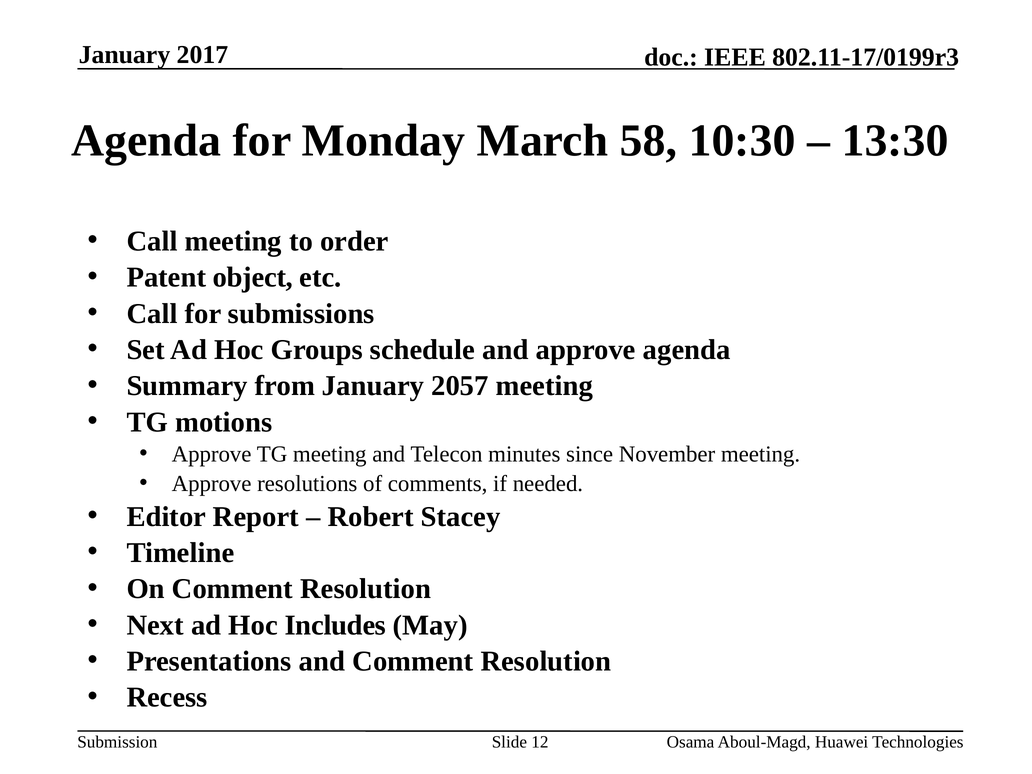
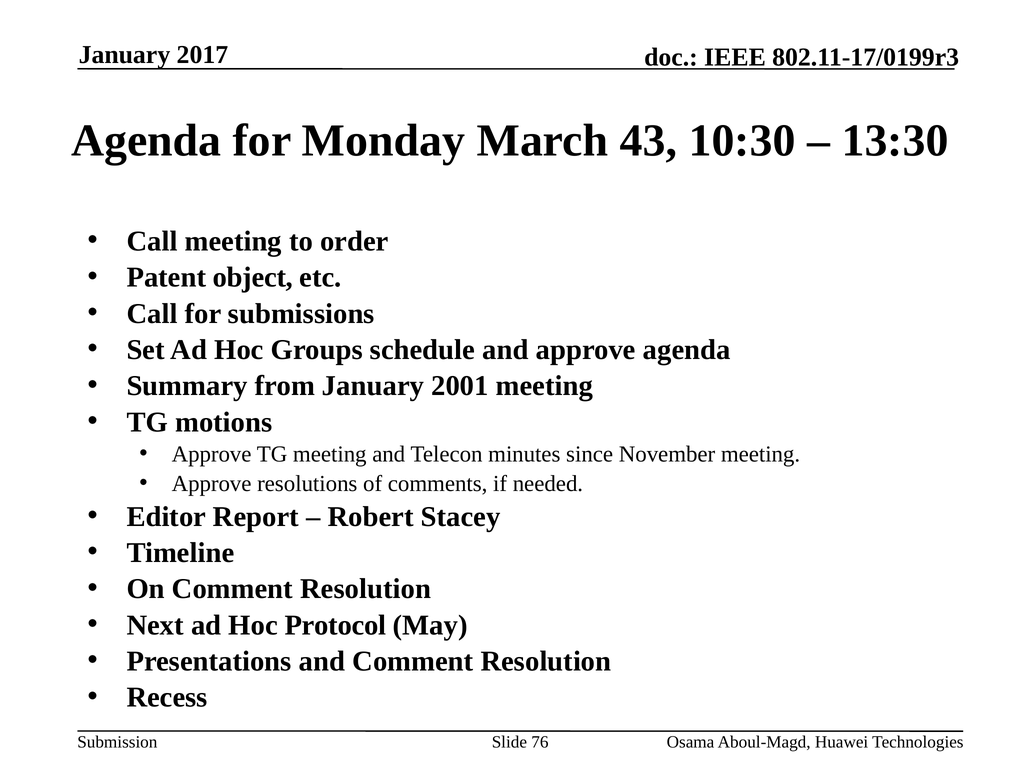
58: 58 -> 43 (649, 141)
2057: 2057 -> 2001 (460, 386)
Includes: Includes -> Protocol (335, 625)
12: 12 -> 76 (540, 742)
